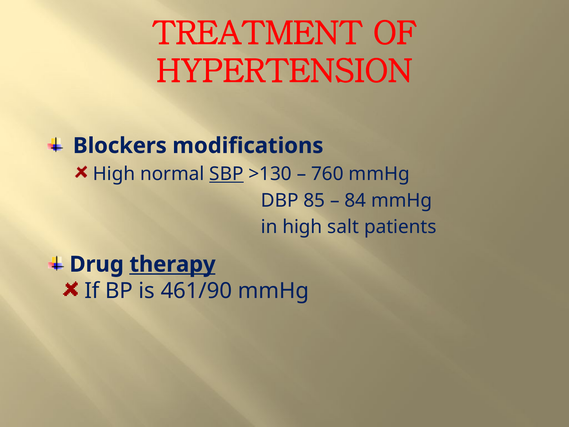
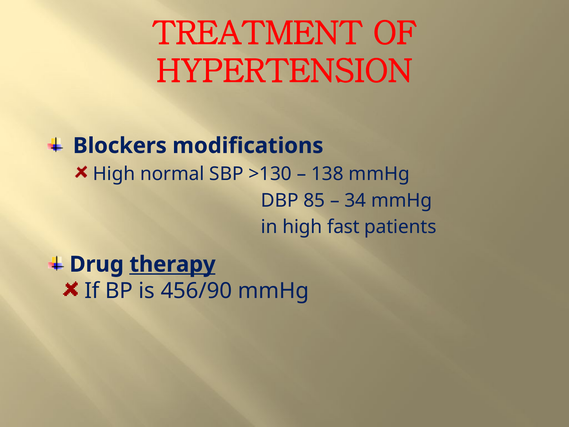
SBP underline: present -> none (226, 174)
760: 760 -> 138 (327, 174)
84: 84 -> 34 (355, 200)
salt: salt -> fast (343, 227)
461/90: 461/90 -> 456/90 (196, 291)
